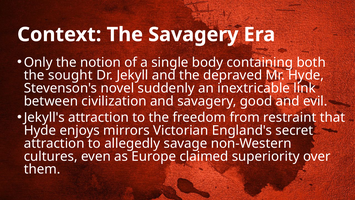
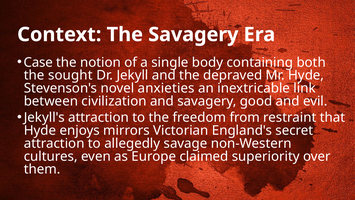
Only: Only -> Case (38, 62)
suddenly: suddenly -> anxieties (166, 88)
